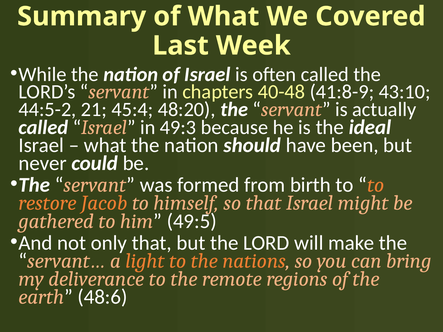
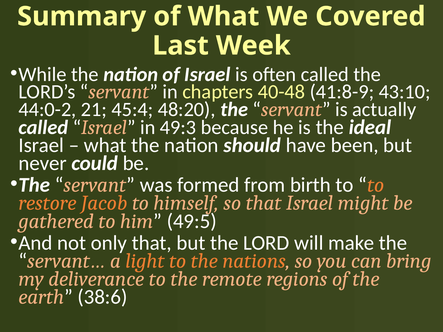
44:5-2: 44:5-2 -> 44:0-2 (47, 109)
48:6: 48:6 -> 38:6 (102, 297)
